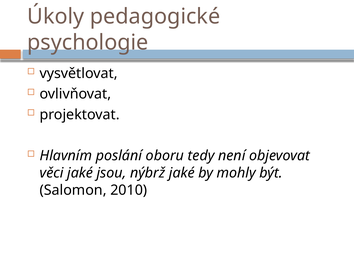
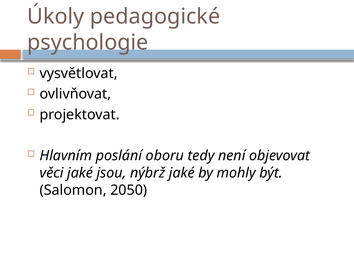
2010: 2010 -> 2050 (129, 190)
